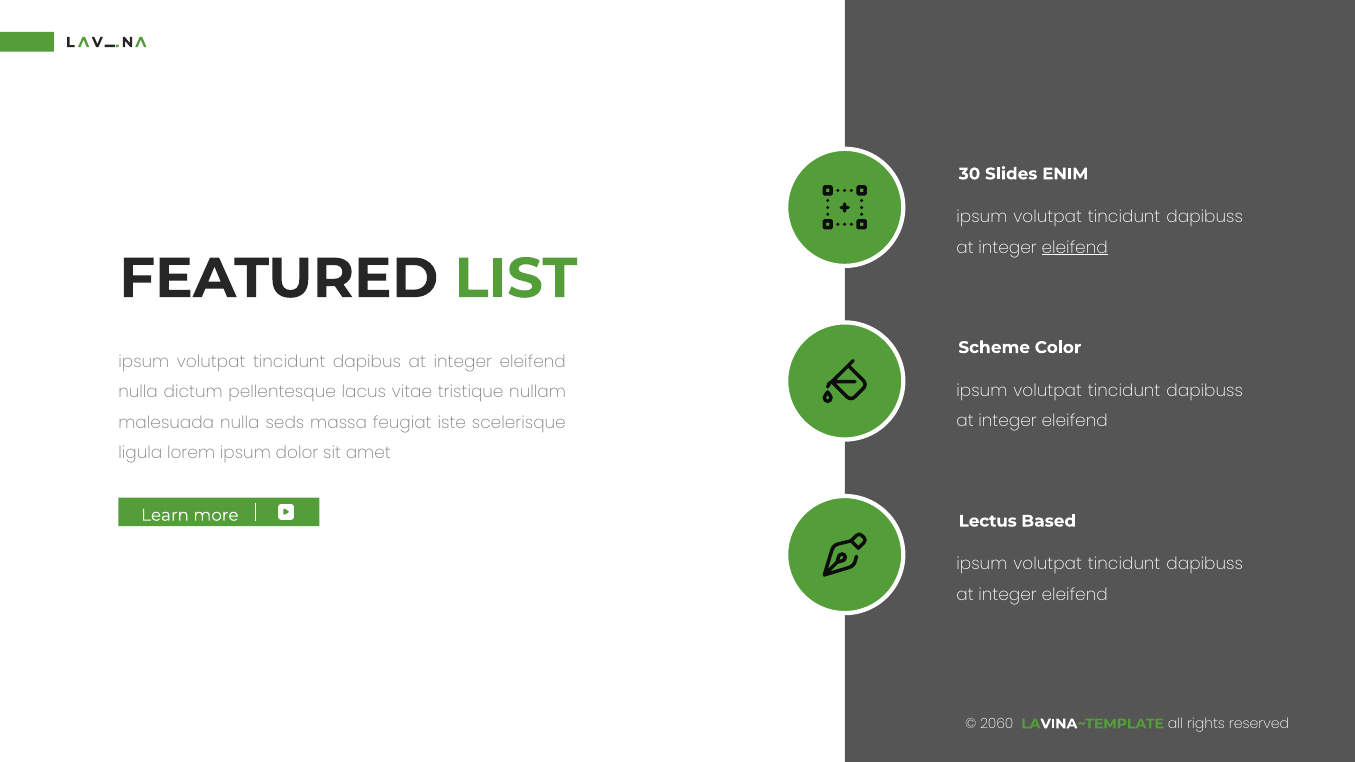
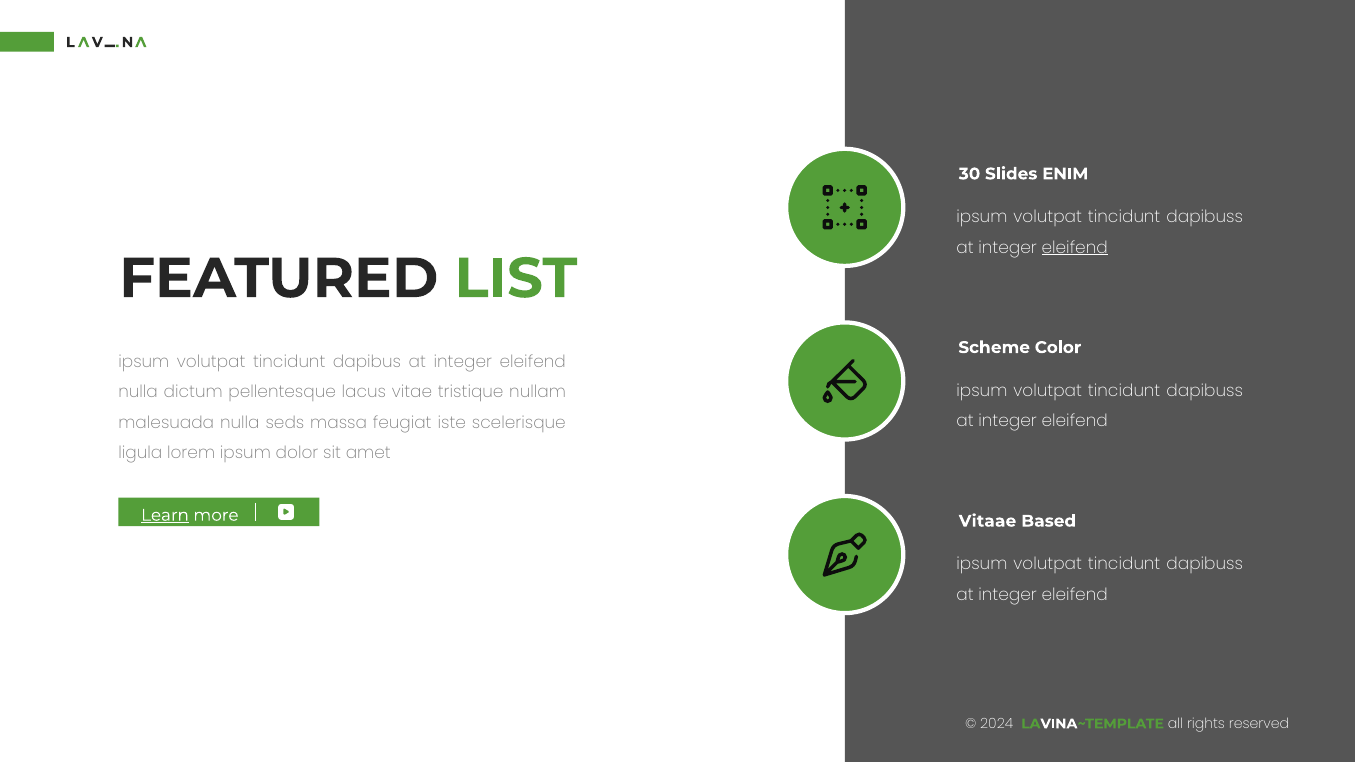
Learn underline: none -> present (165, 515)
Lectus: Lectus -> Vitaae (988, 521)
2060: 2060 -> 2024 (997, 724)
